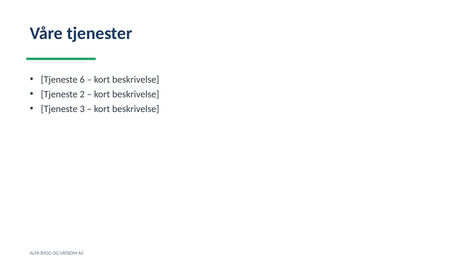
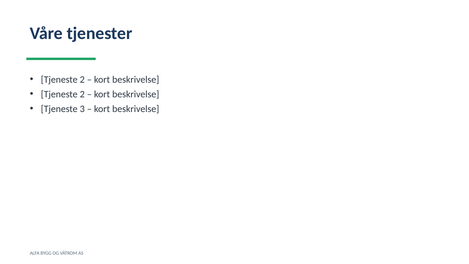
6: 6 -> 2 (82, 79)
